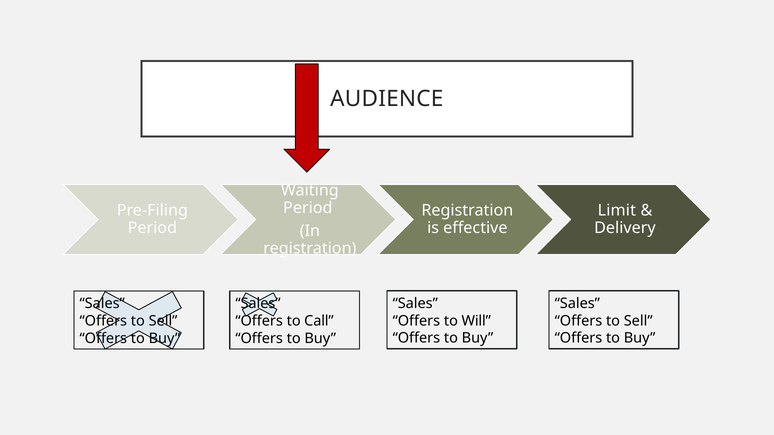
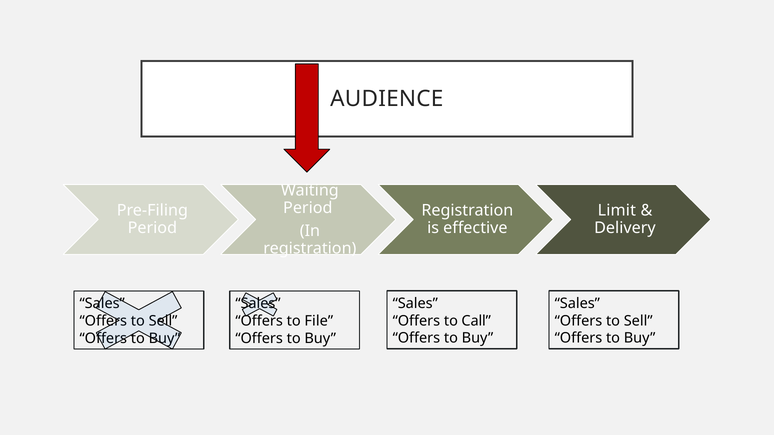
Will: Will -> Call (476, 321)
Call: Call -> File (319, 321)
